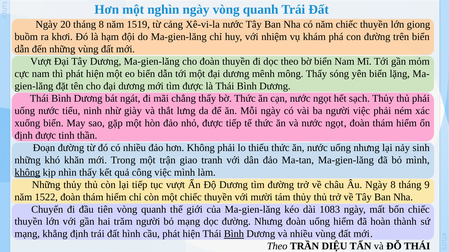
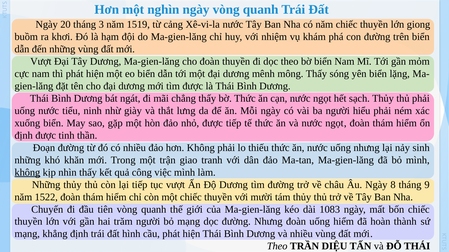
tháng 8: 8 -> 3 (101, 25)
người việc: việc -> hiểu (362, 111)
Bình underline: present -> none (234, 234)
